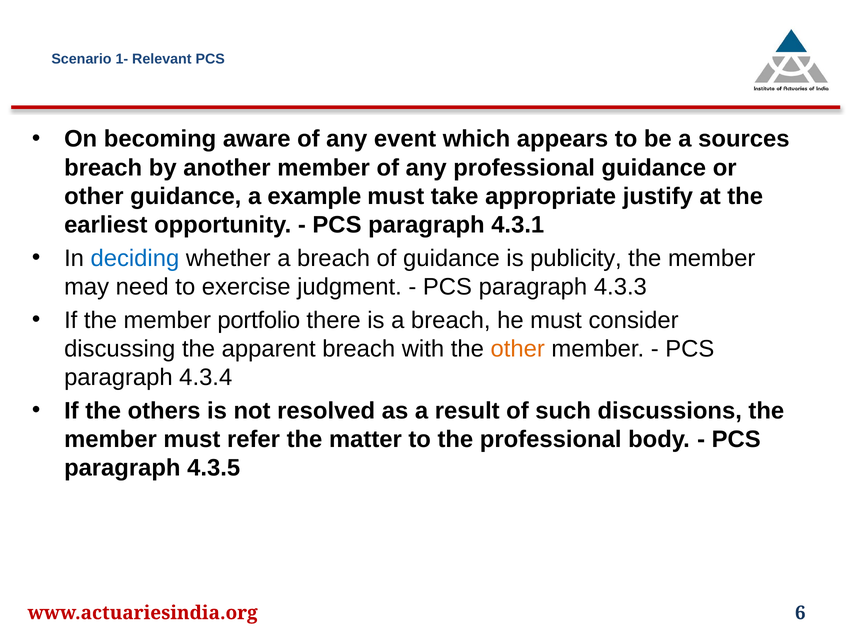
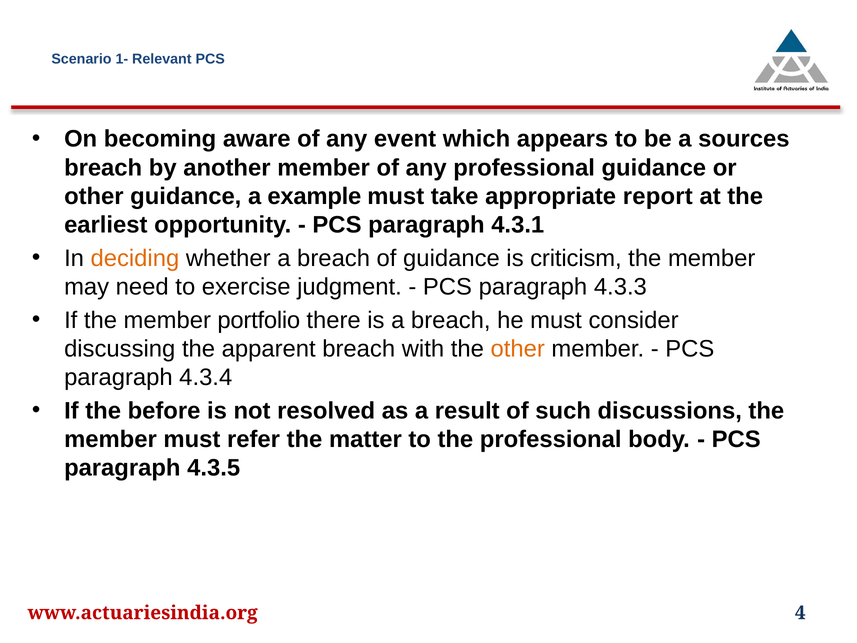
justify: justify -> report (658, 196)
deciding colour: blue -> orange (135, 258)
publicity: publicity -> criticism (576, 258)
others: others -> before (164, 411)
6: 6 -> 4 (800, 613)
